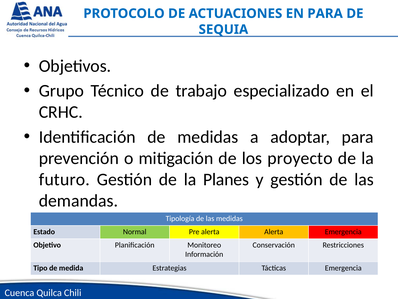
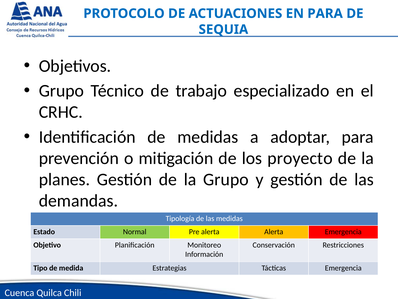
futuro: futuro -> planes (64, 179)
la Planes: Planes -> Grupo (226, 179)
